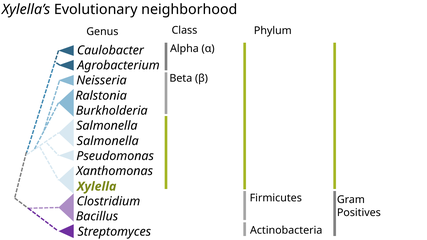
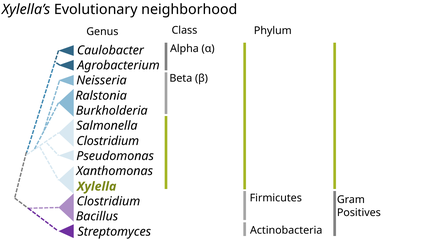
Salmonella: Salmonella -> Clostridium (108, 141)
